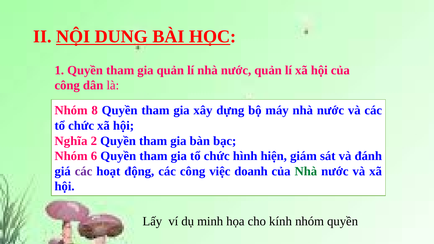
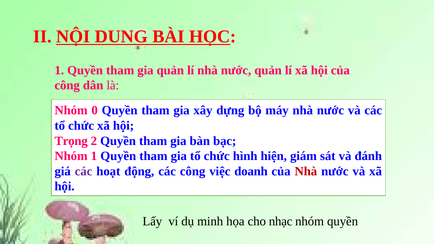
8: 8 -> 0 (95, 111)
Nghĩa: Nghĩa -> Trọng (71, 141)
Nhóm 6: 6 -> 1 (94, 156)
Nhà colour: green -> red (306, 171)
kính: kính -> nhạc (281, 221)
